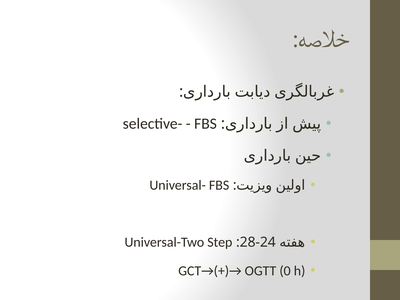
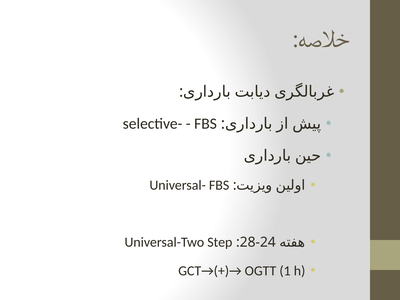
0: 0 -> 1 (285, 271)
